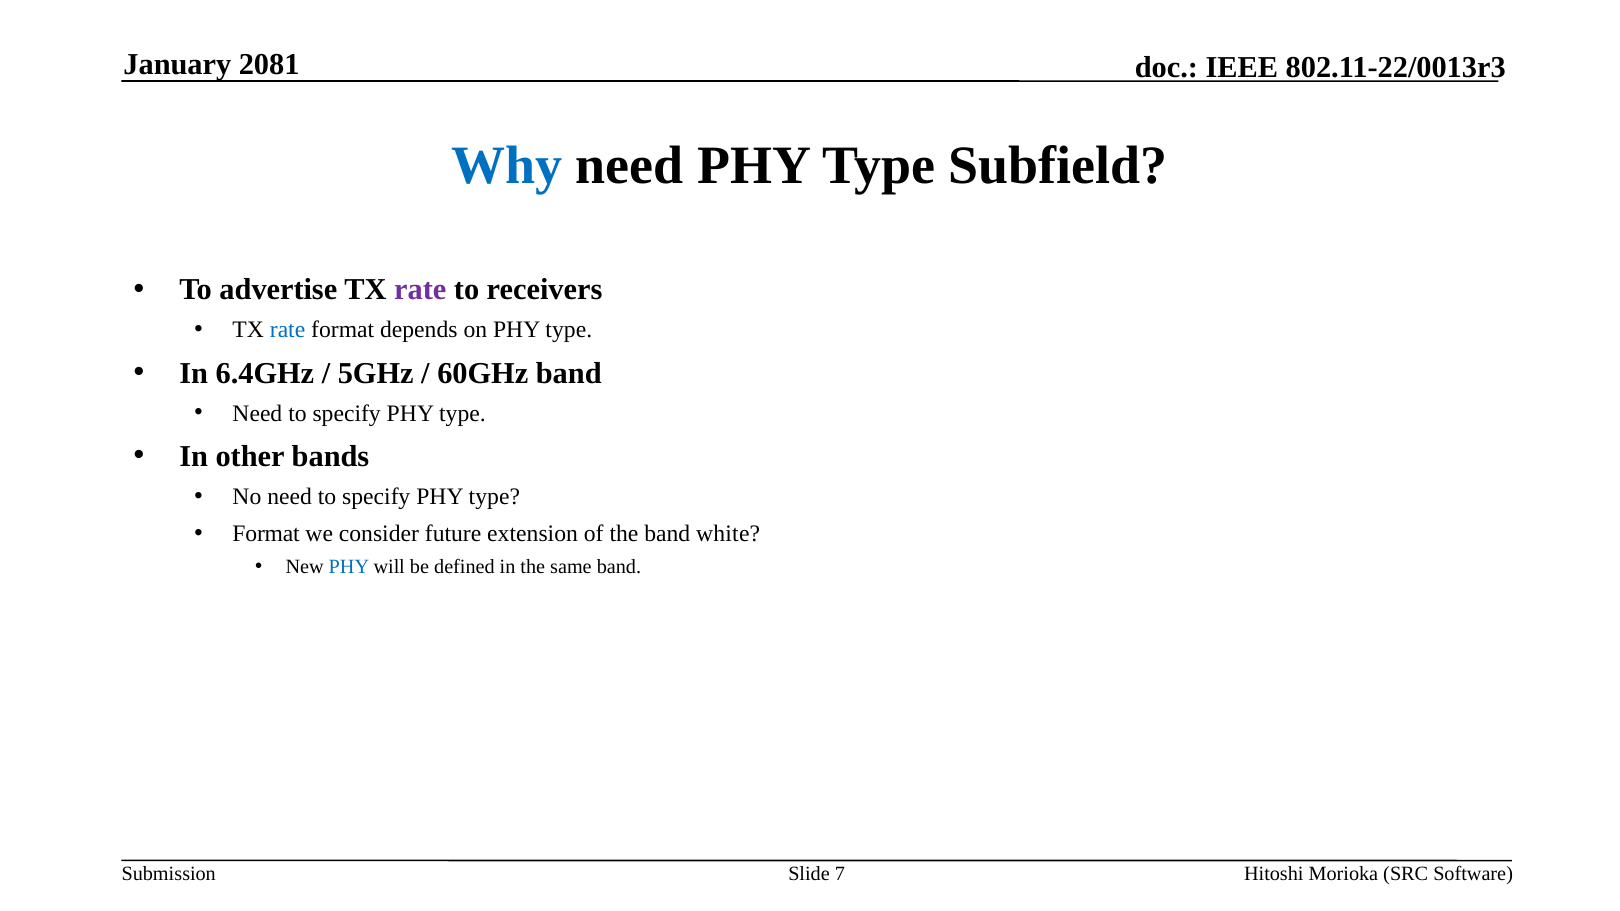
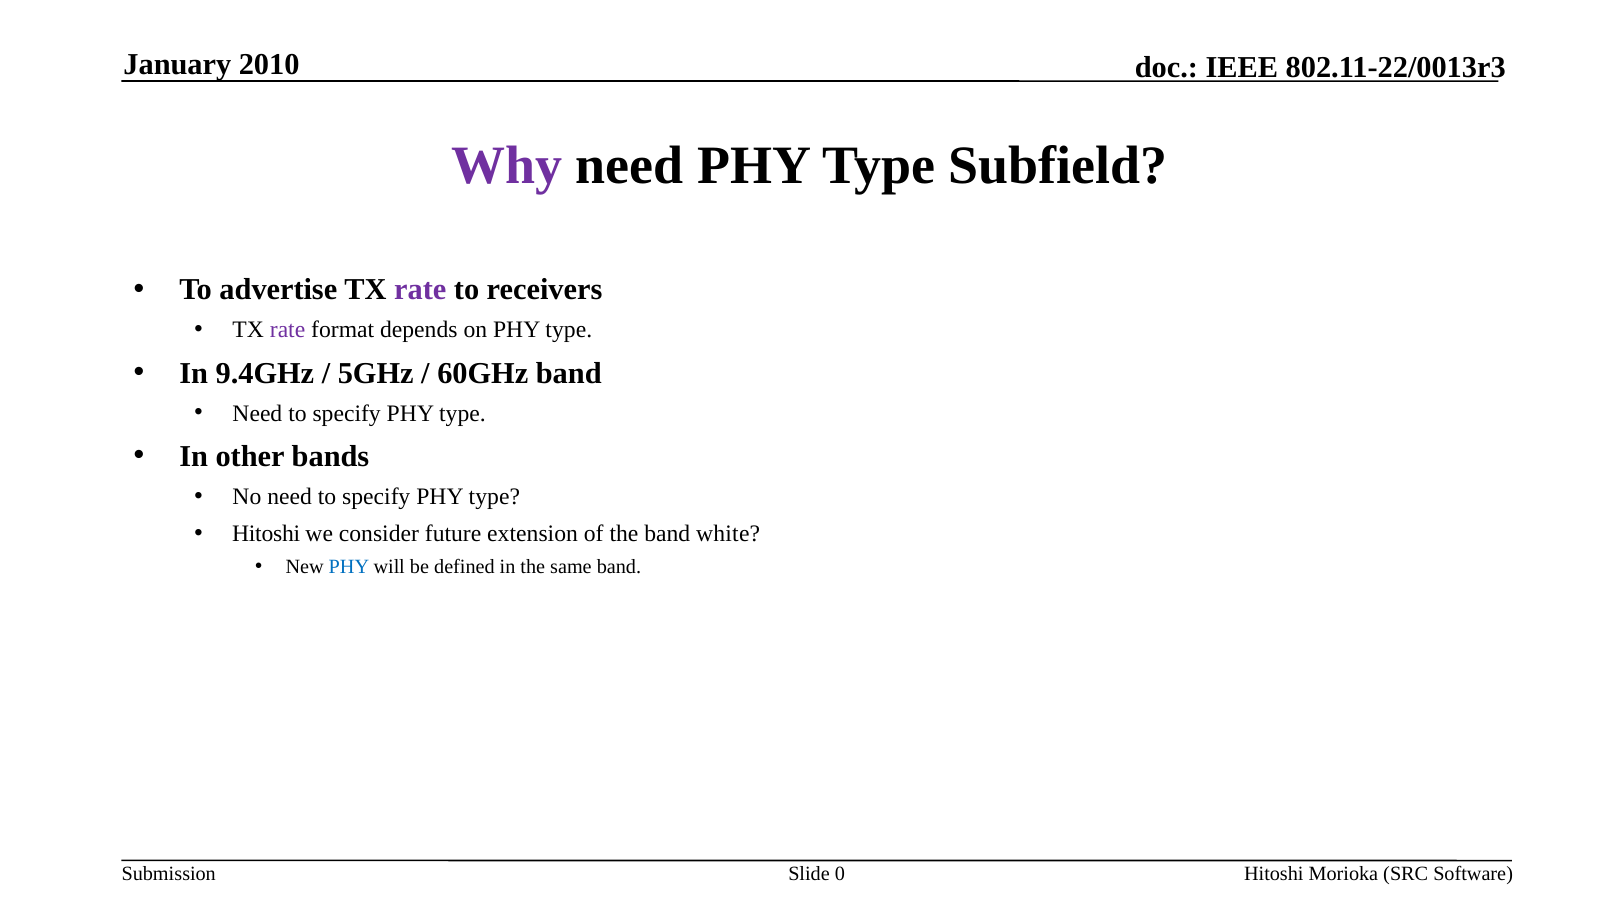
2081: 2081 -> 2010 (269, 64)
Why colour: blue -> purple (507, 166)
rate colour: blue -> purple (288, 330)
6.4GHz: 6.4GHz -> 9.4GHz (265, 373)
Format: Format -> Hitoshi (266, 534)
7: 7 -> 0 (840, 874)
